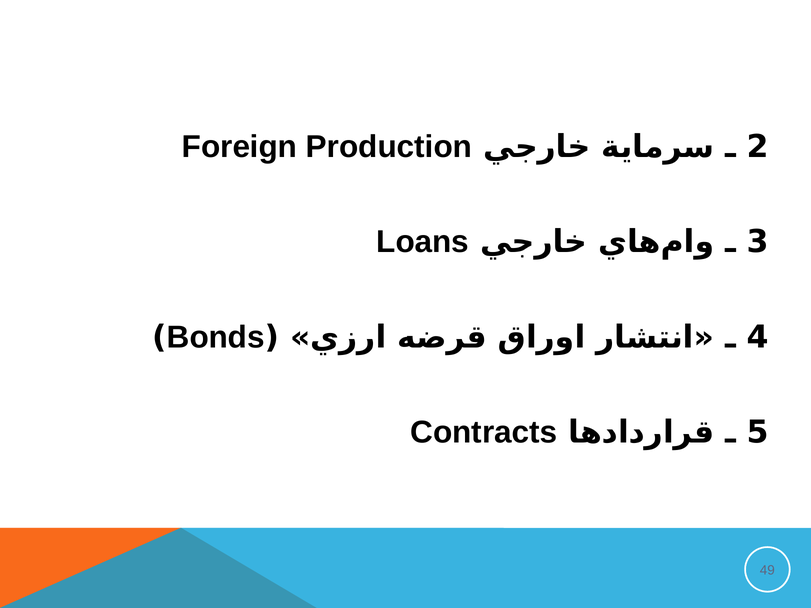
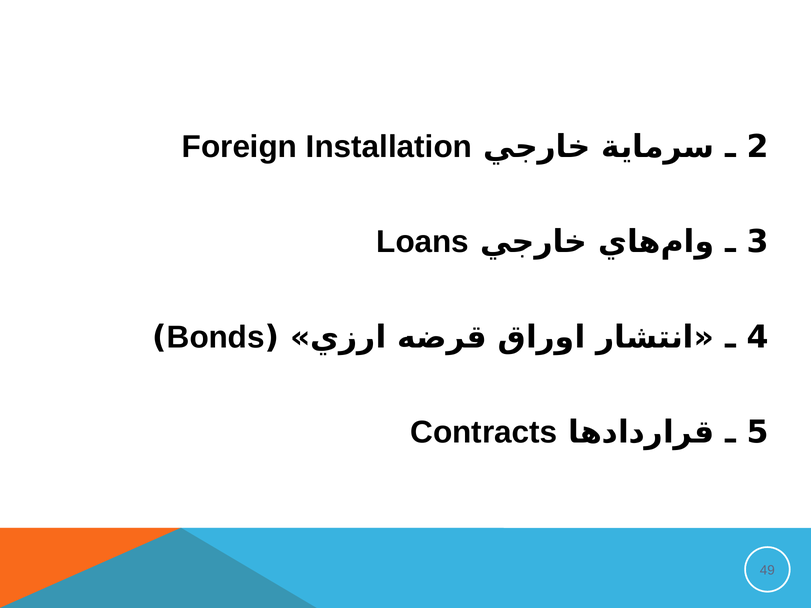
Production: Production -> Installation (389, 147)
